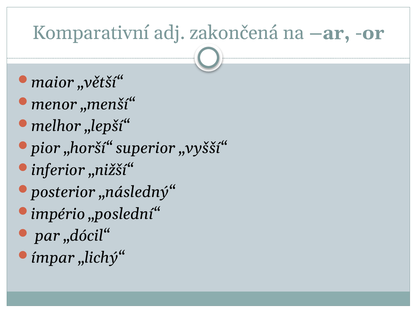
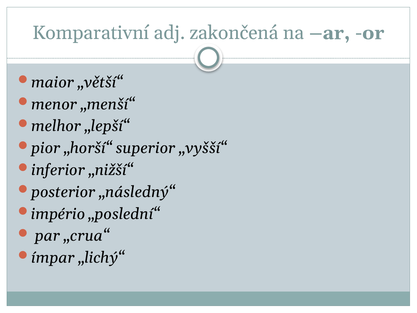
„dócil“: „dócil“ -> „crua“ (87, 236)
